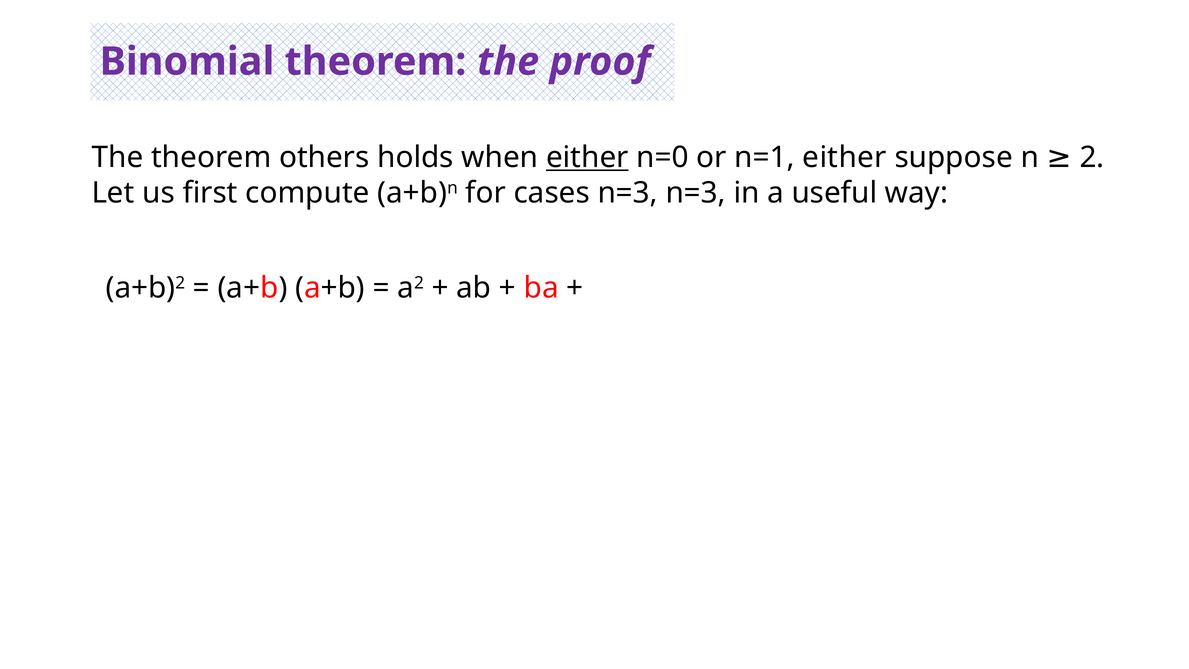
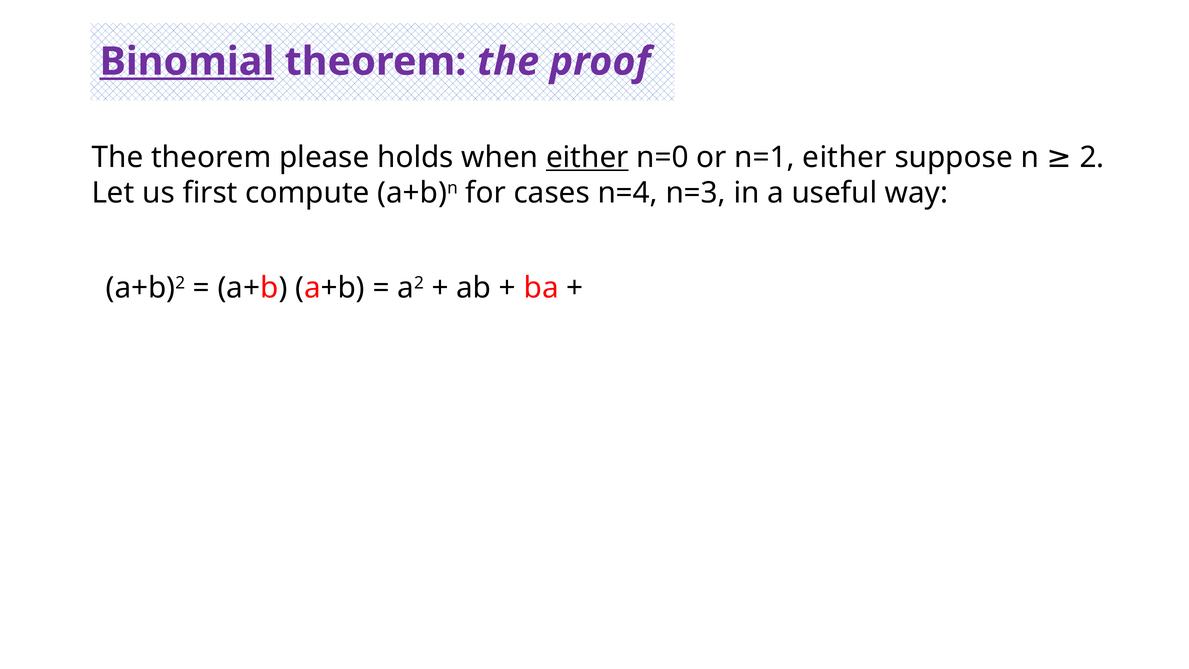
Binomial underline: none -> present (187, 62)
others: others -> please (324, 157)
cases n=3: n=3 -> n=4 (628, 193)
